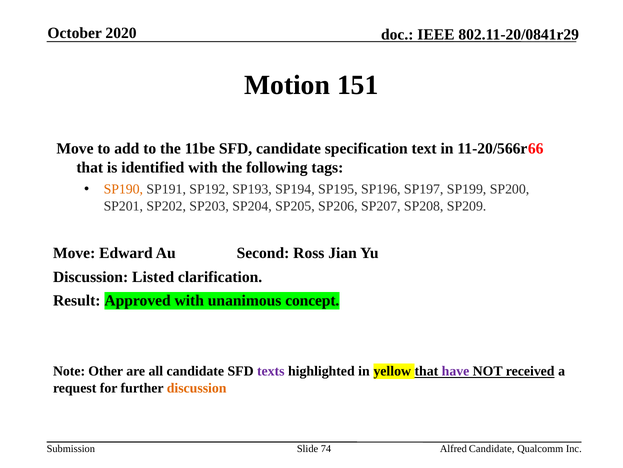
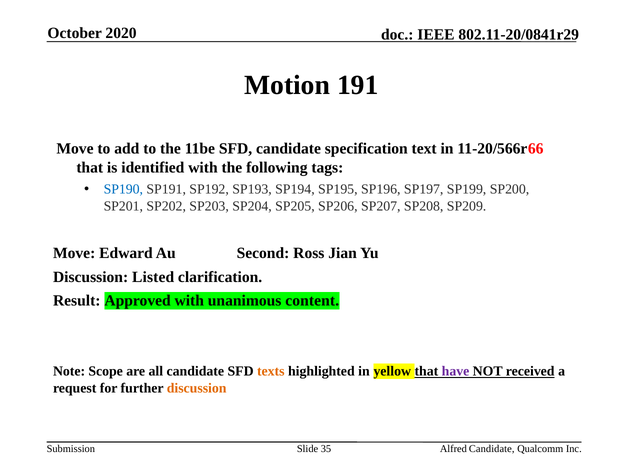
151: 151 -> 191 (358, 85)
SP190 colour: orange -> blue (123, 189)
concept: concept -> content (312, 300)
Other: Other -> Scope (106, 371)
texts colour: purple -> orange (271, 371)
74: 74 -> 35 (326, 448)
